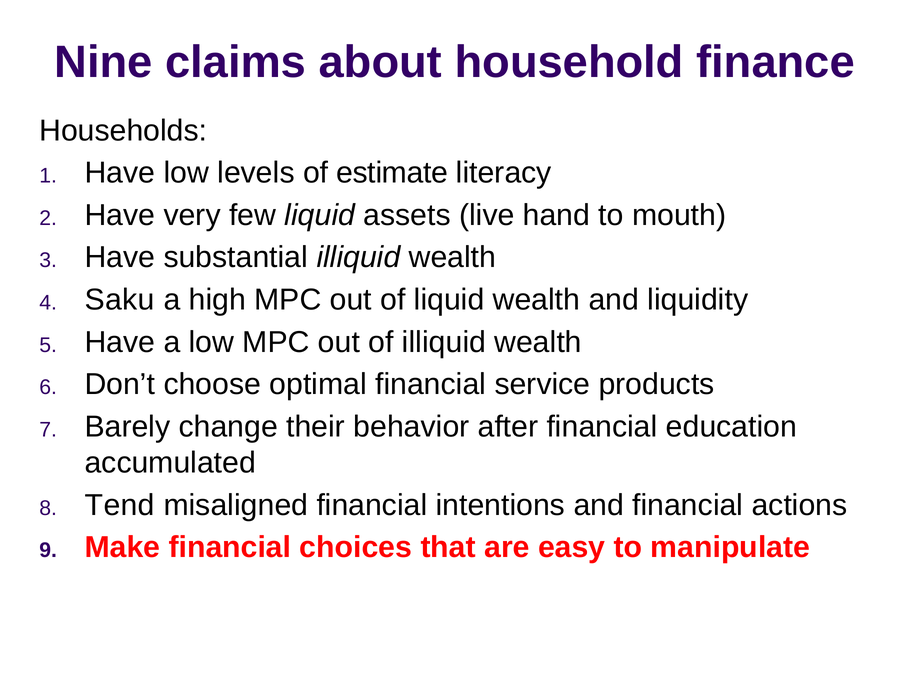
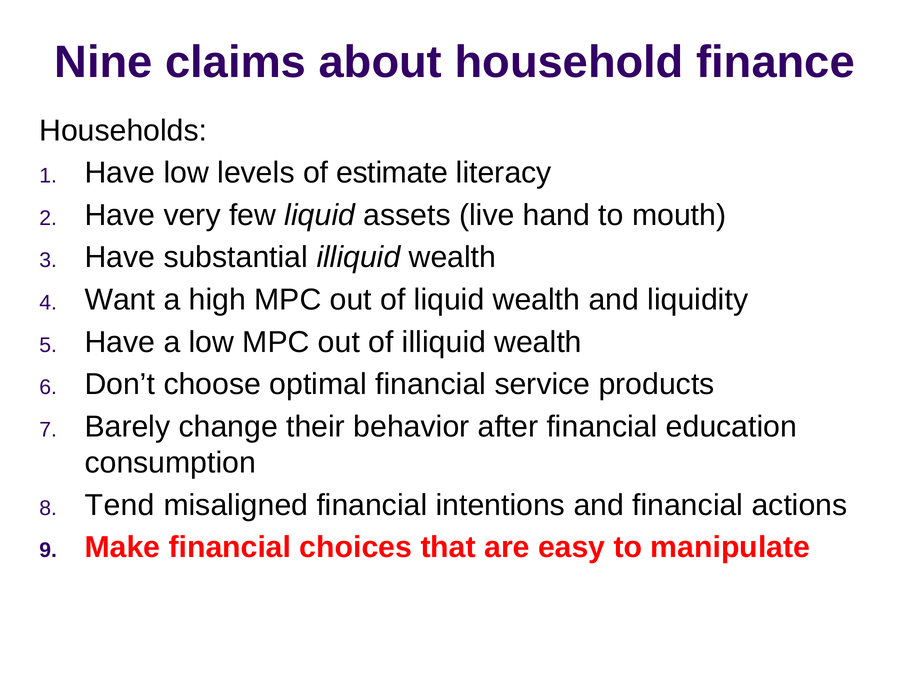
Saku: Saku -> Want (120, 300)
accumulated: accumulated -> consumption (170, 463)
